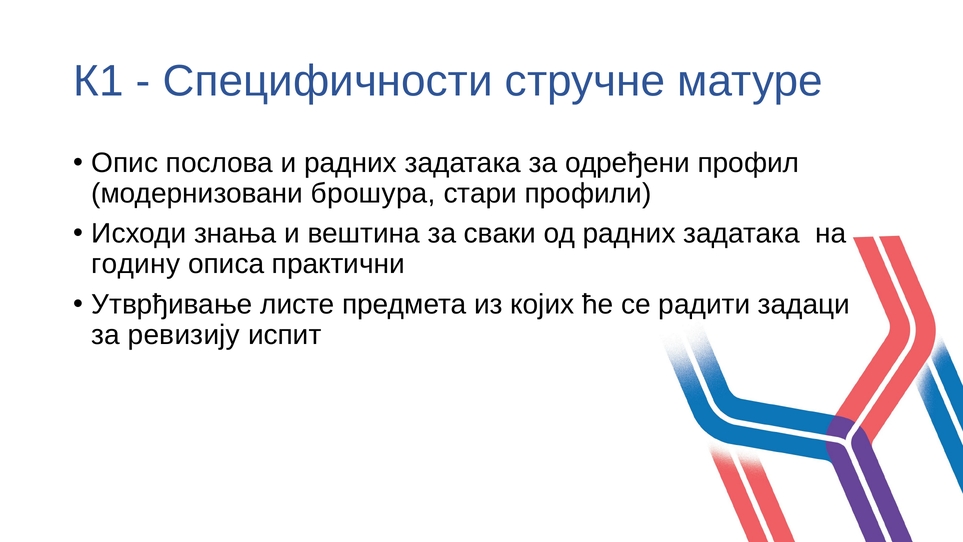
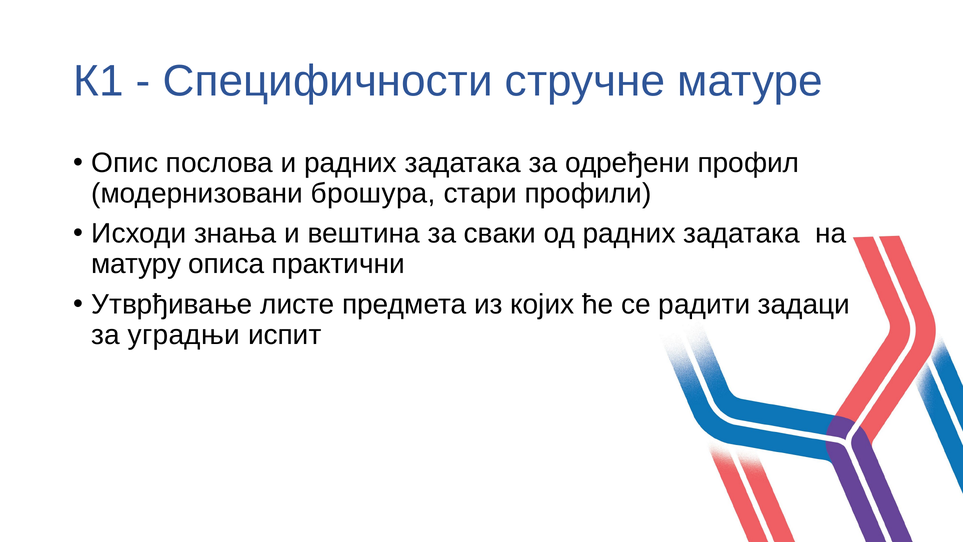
годину: годину -> матуру (136, 264)
ревизију: ревизију -> уградњи (184, 335)
